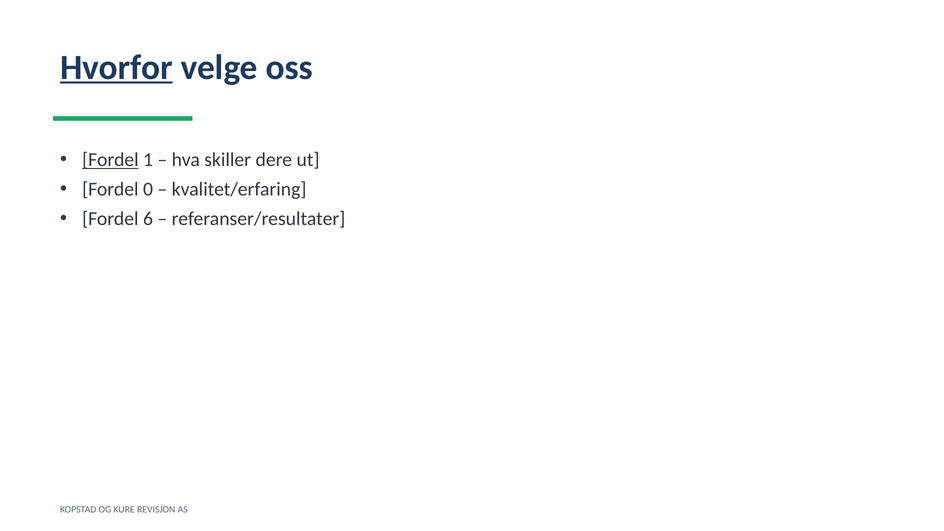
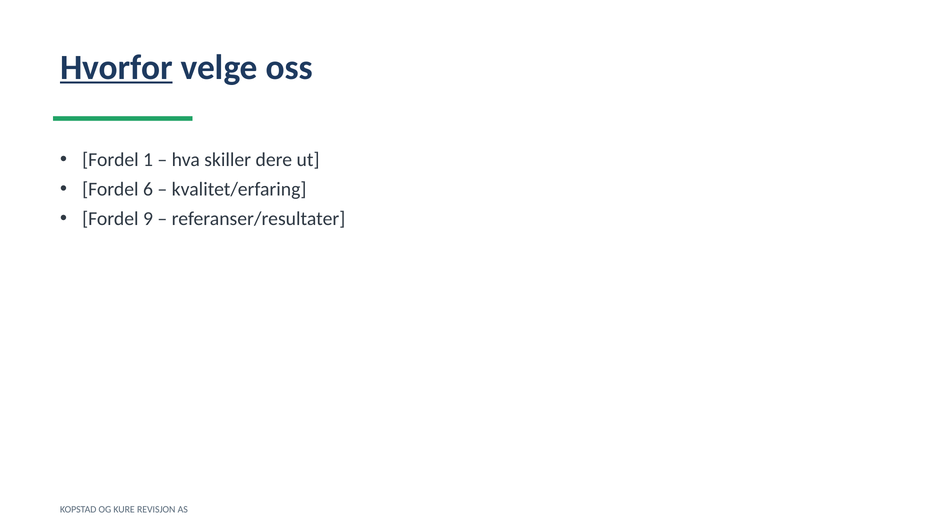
Fordel underline: present -> none (110, 160)
0: 0 -> 6 (148, 189)
6: 6 -> 9 (148, 219)
